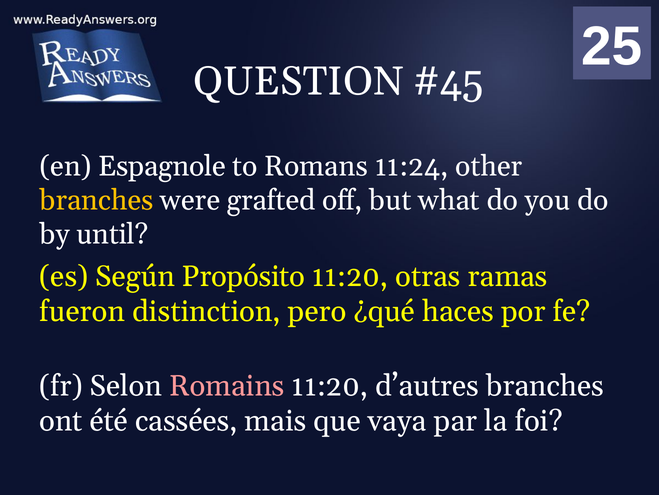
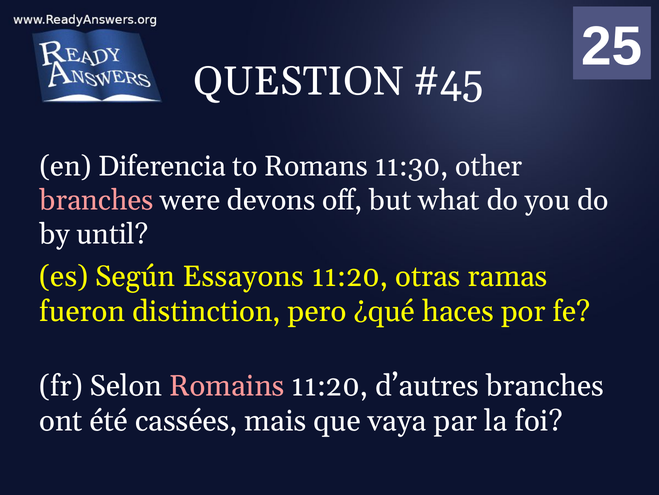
Espagnole: Espagnole -> Diferencia (162, 166)
11:24: 11:24 -> 11:30 (412, 166)
branches colour: yellow -> pink (97, 200)
grafted: grafted -> devons (271, 200)
Propósito: Propósito -> Essayons (243, 276)
